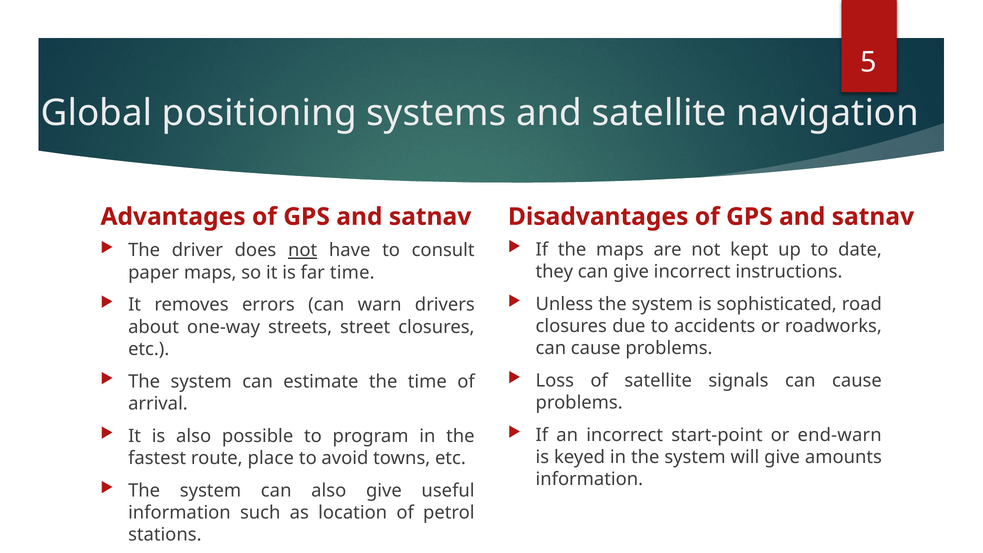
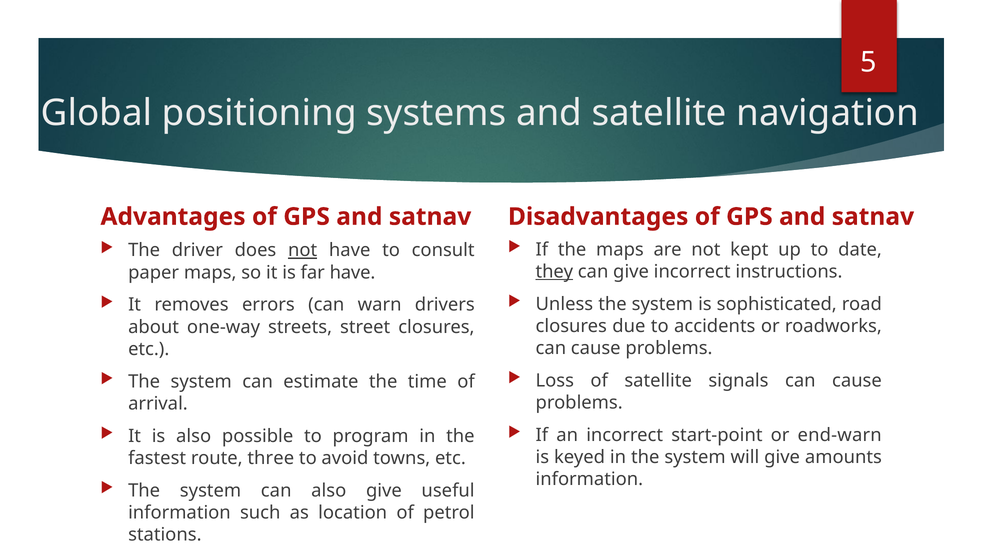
they underline: none -> present (554, 272)
far time: time -> have (352, 272)
place: place -> three (271, 458)
